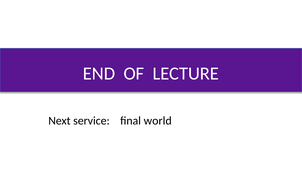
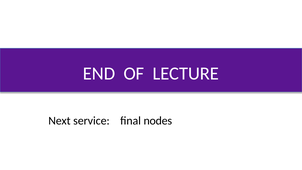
world: world -> nodes (158, 121)
